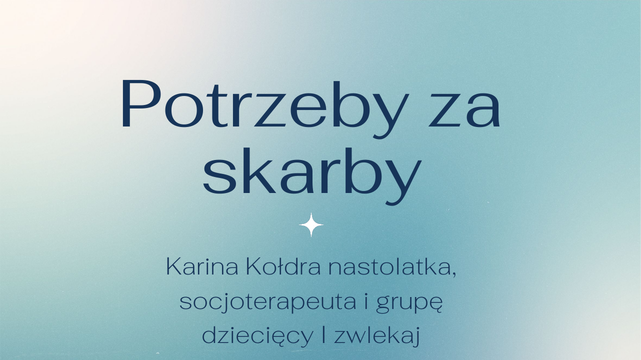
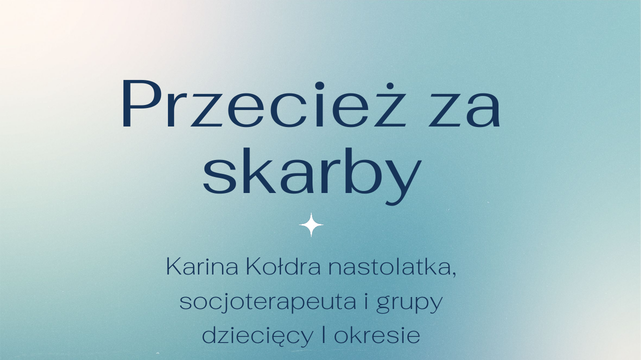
Potrzeby: Potrzeby -> Przecież (264, 105)
grupę: grupę -> grupy (409, 302)
zwlekaj: zwlekaj -> okresie (377, 336)
